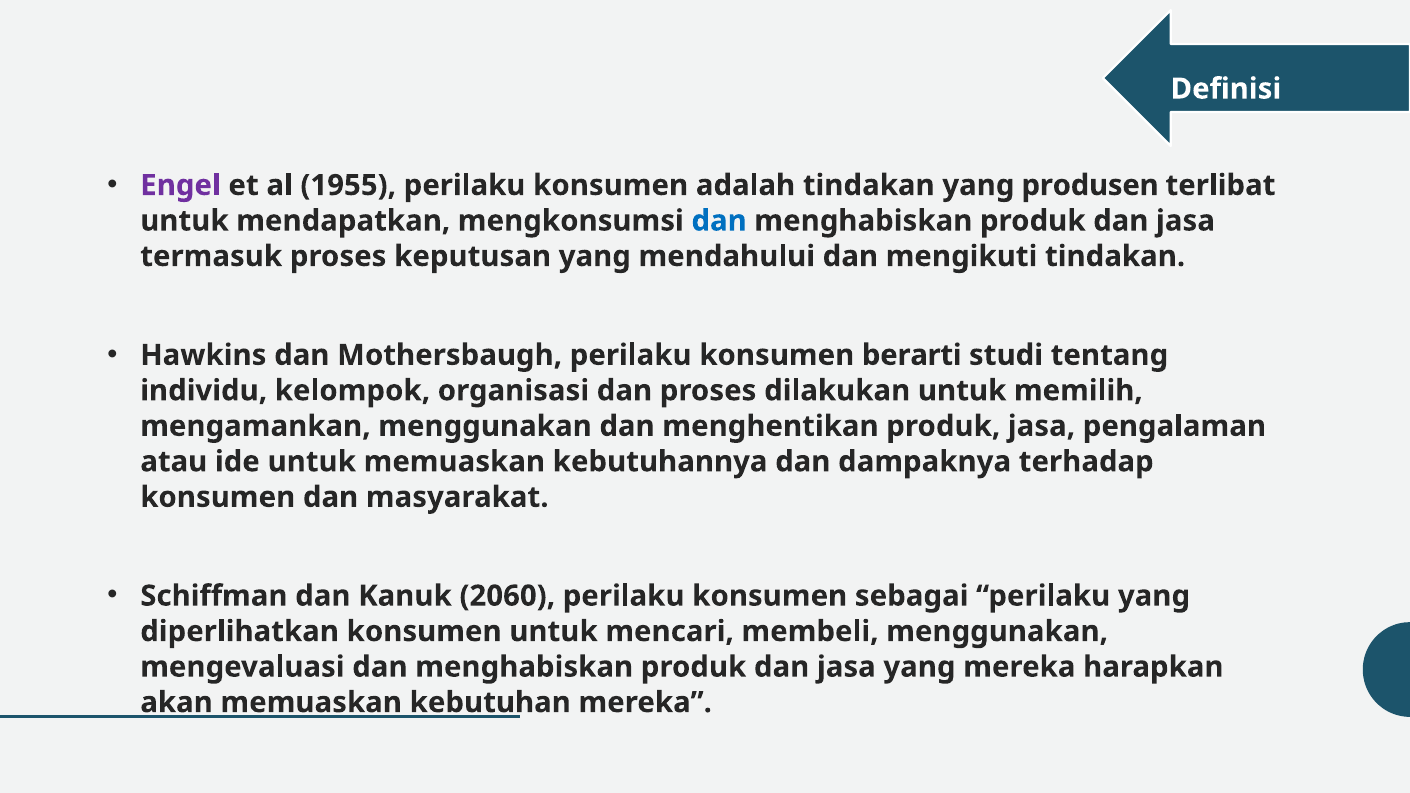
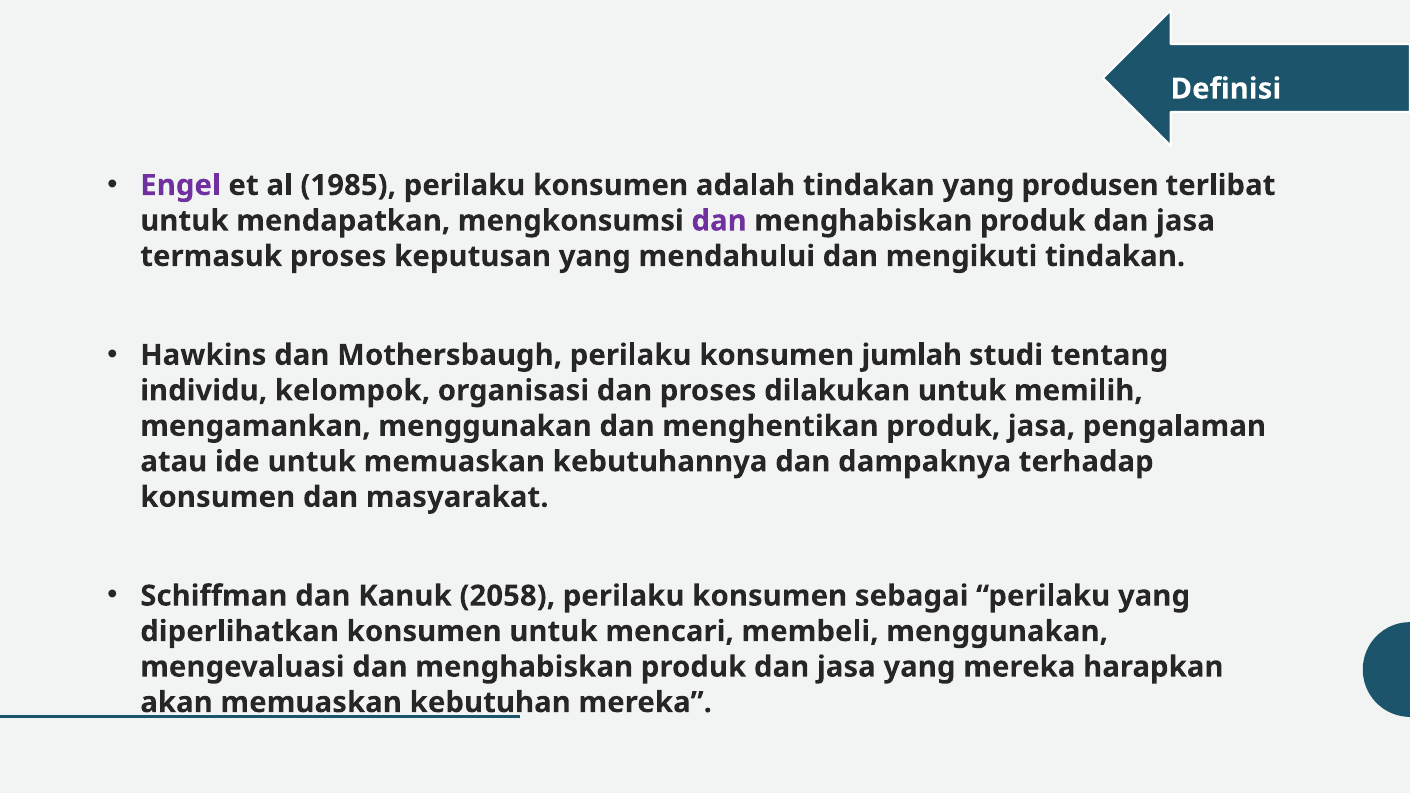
1955: 1955 -> 1985 (348, 185)
dan colour: blue -> purple (719, 221)
berarti: berarti -> jumlah (912, 355)
2060: 2060 -> 2058 (507, 596)
